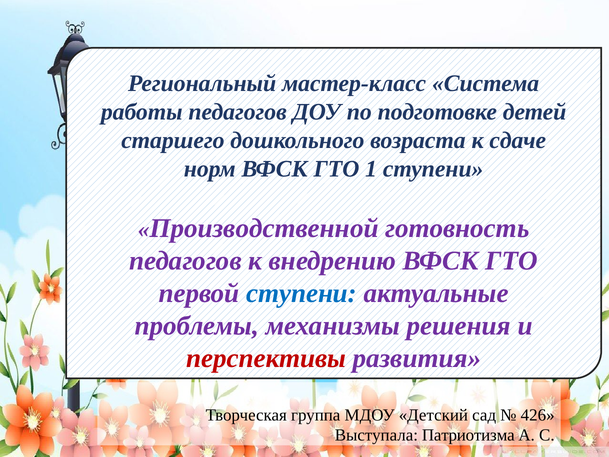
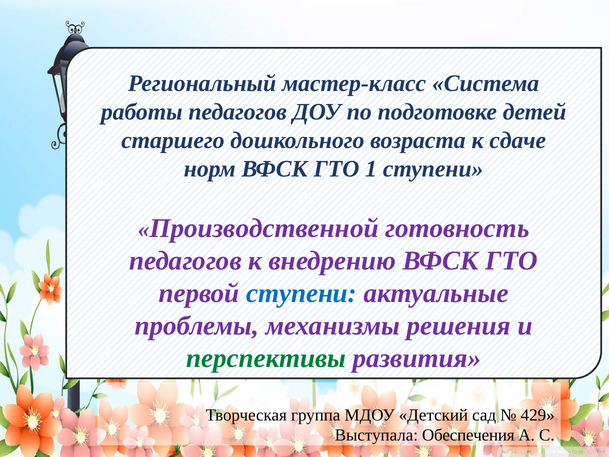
перспективы colour: red -> green (266, 358)
426: 426 -> 429 (538, 415)
Патриотизма: Патриотизма -> Обеспечения (468, 435)
